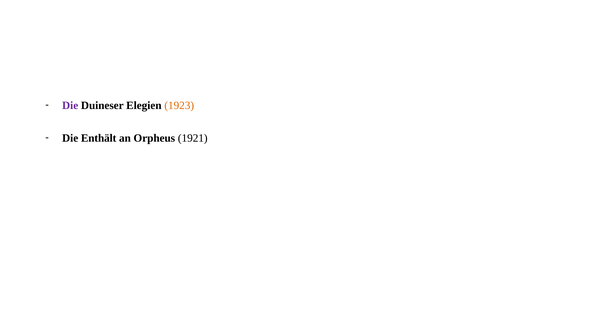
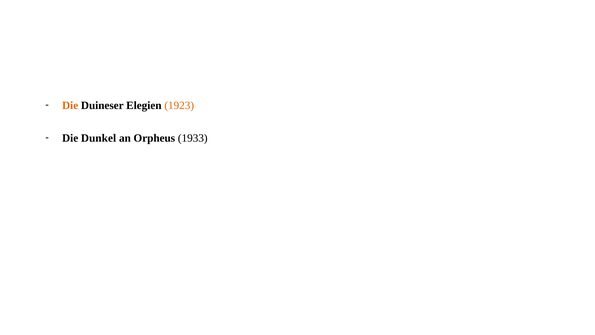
Die colour: purple -> orange (70, 105)
Enthält: Enthält -> Dunkel (99, 138)
1921: 1921 -> 1933 (193, 138)
